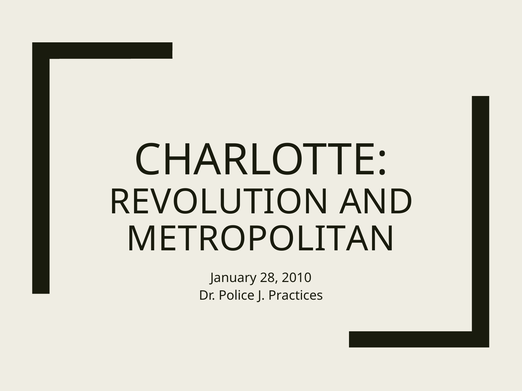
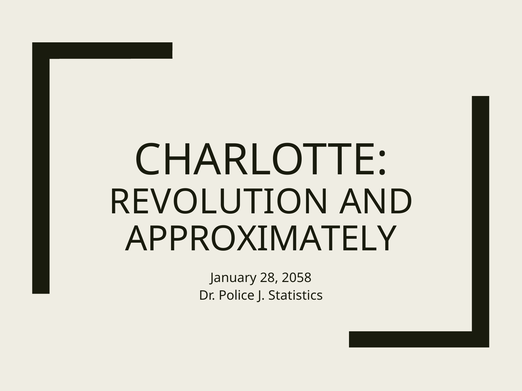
METROPOLITAN: METROPOLITAN -> APPROXIMATELY (261, 239)
2010: 2010 -> 2058 (297, 278)
Practices: Practices -> Statistics (296, 296)
